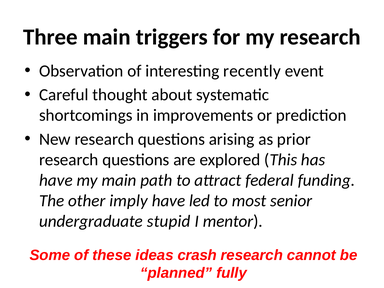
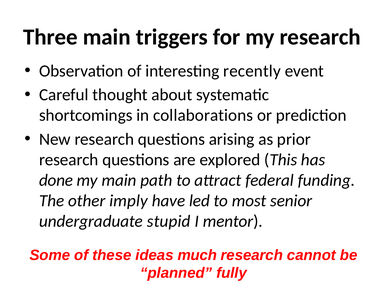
improvements: improvements -> collaborations (203, 115)
have: have -> done (56, 180)
crash: crash -> much (197, 255)
